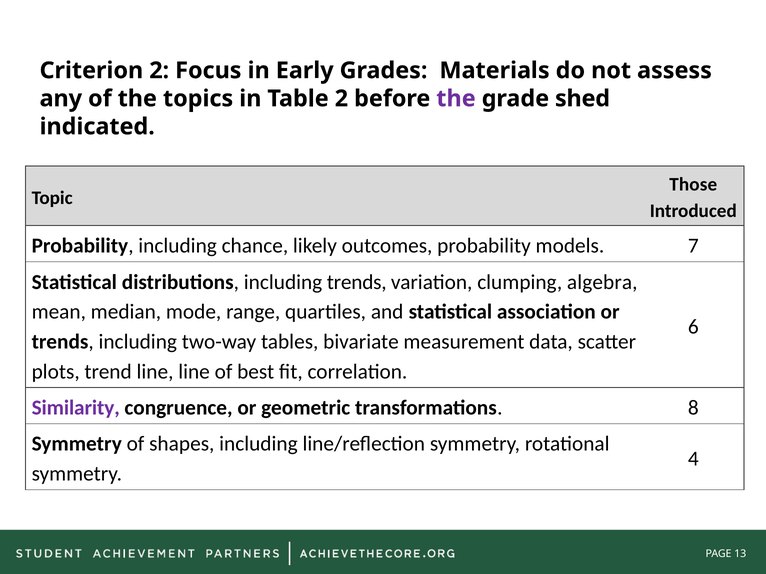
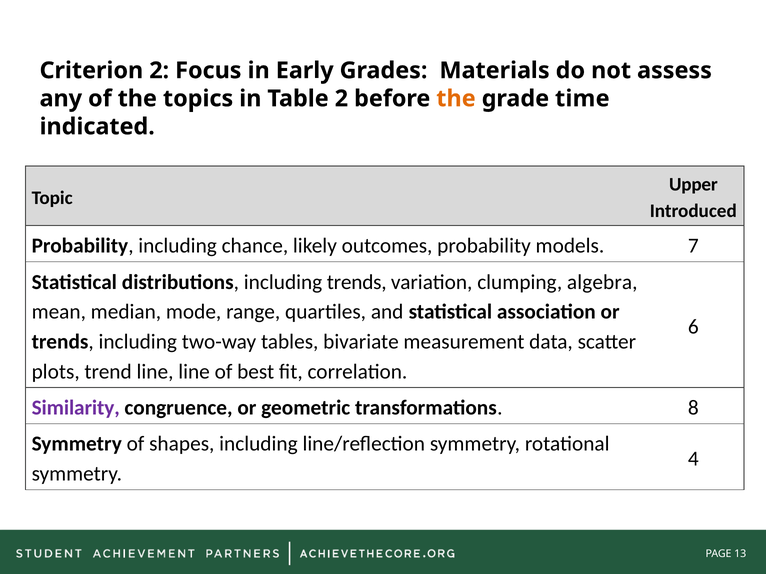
the colour: purple -> orange (456, 99)
shed: shed -> time (582, 99)
Those: Those -> Upper (693, 184)
